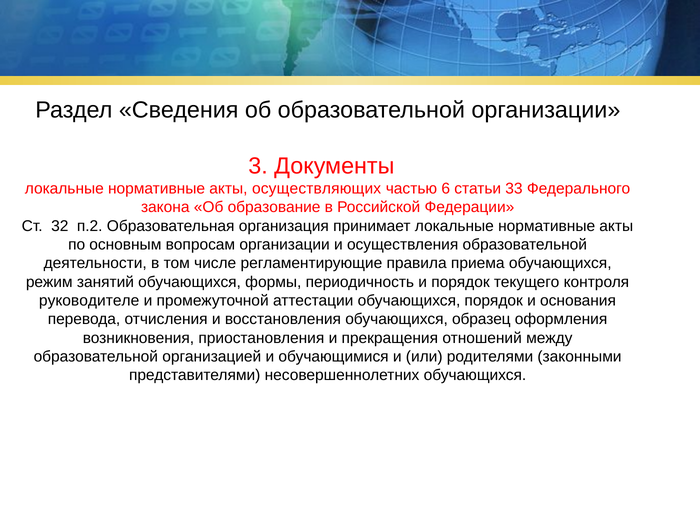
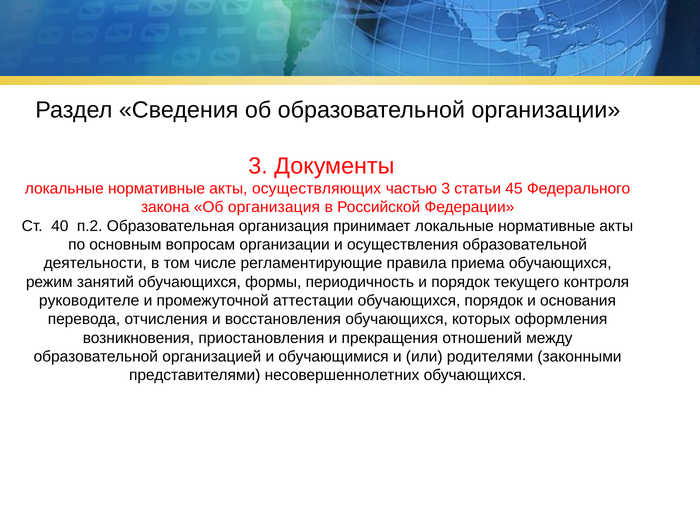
частью 6: 6 -> 3 (446, 189)
33: 33 -> 45 (514, 189)
Об образование: образование -> организация (274, 207)
32: 32 -> 40 (60, 226)
образец: образец -> которых (481, 319)
